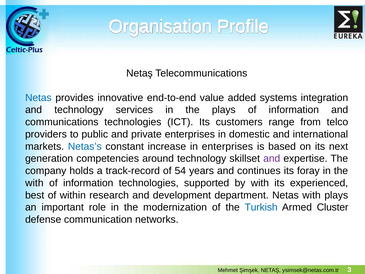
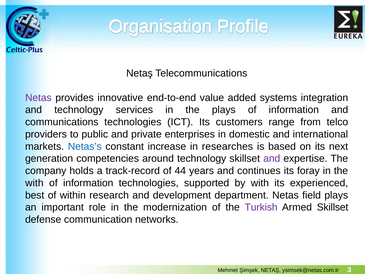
Netas colour: blue -> purple (38, 98)
in enterprises: enterprises -> researches (227, 146)
54: 54 -> 44 (180, 171)
Netas with: with -> field (312, 195)
Turkish colour: blue -> purple (261, 207)
Armed Cluster: Cluster -> Skillset (333, 207)
